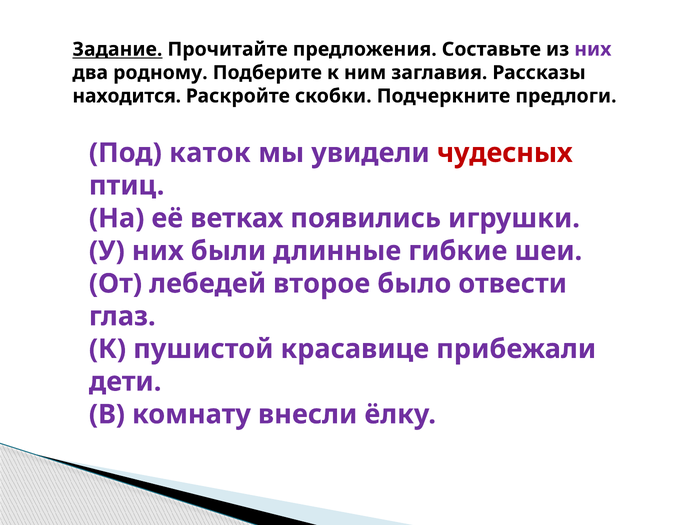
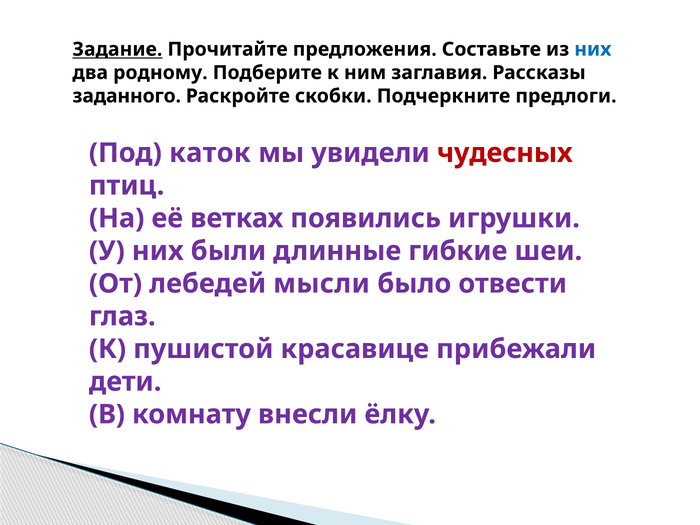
них colour: purple -> blue (593, 49)
находится: находится -> заданного (127, 96)
второе: второе -> мысли (322, 284)
